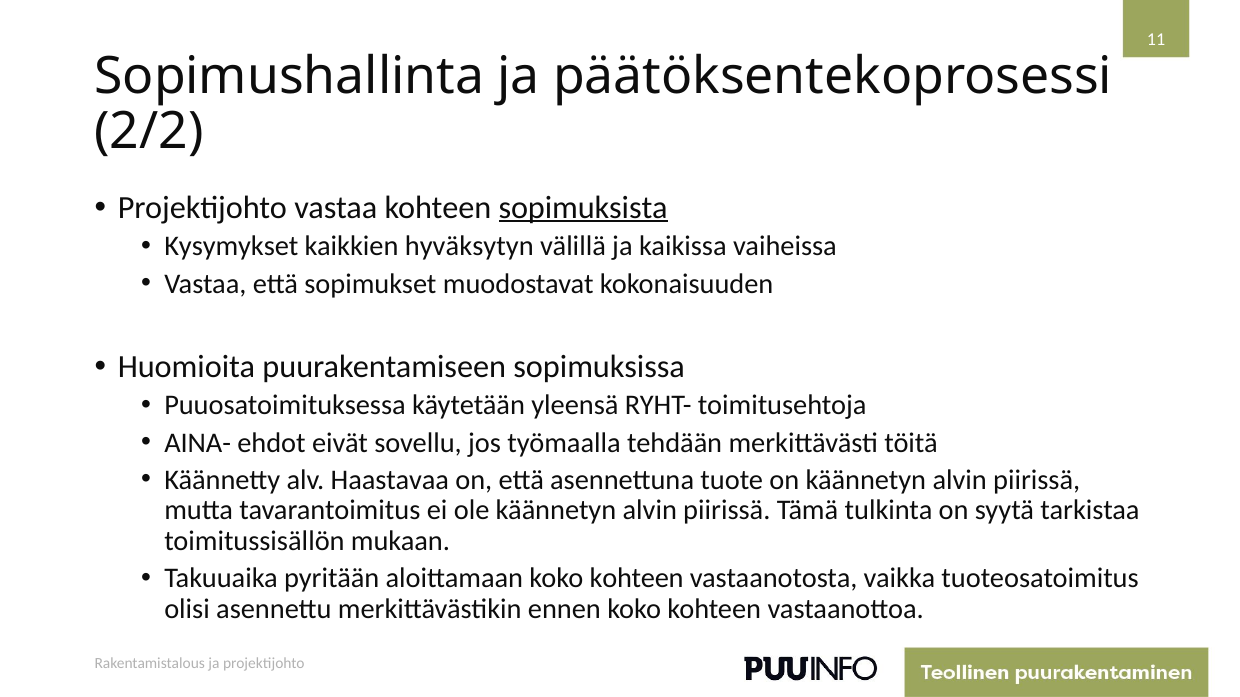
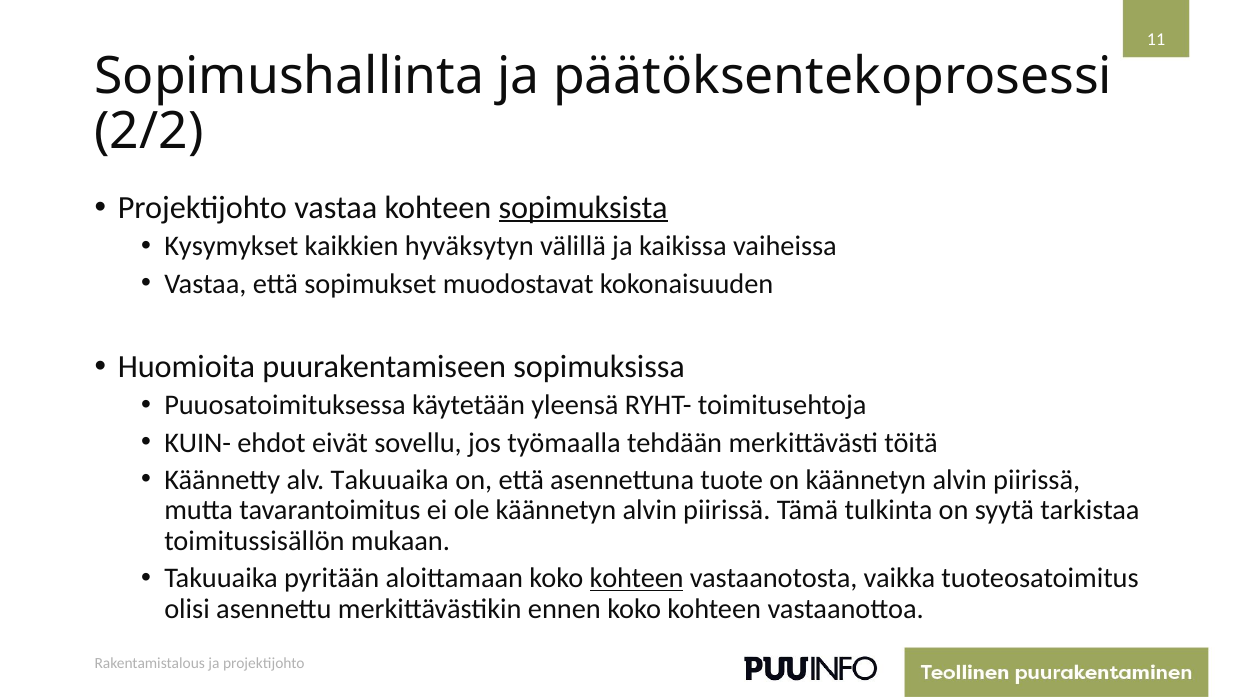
AINA-: AINA- -> KUIN- (198, 443)
alv Haastavaa: Haastavaa -> Takuuaika (390, 480)
kohteen underline: none -> present (637, 579)
